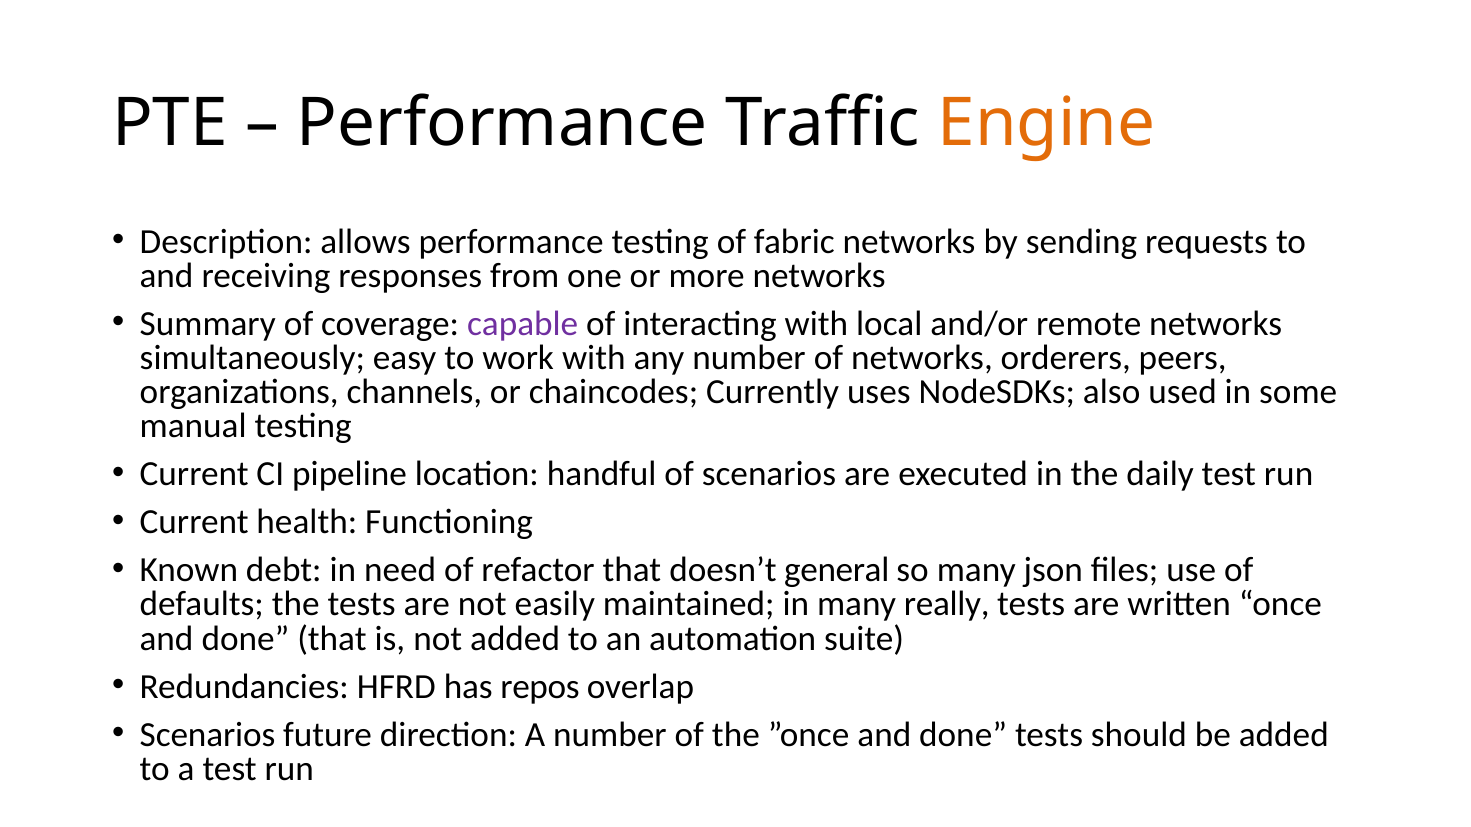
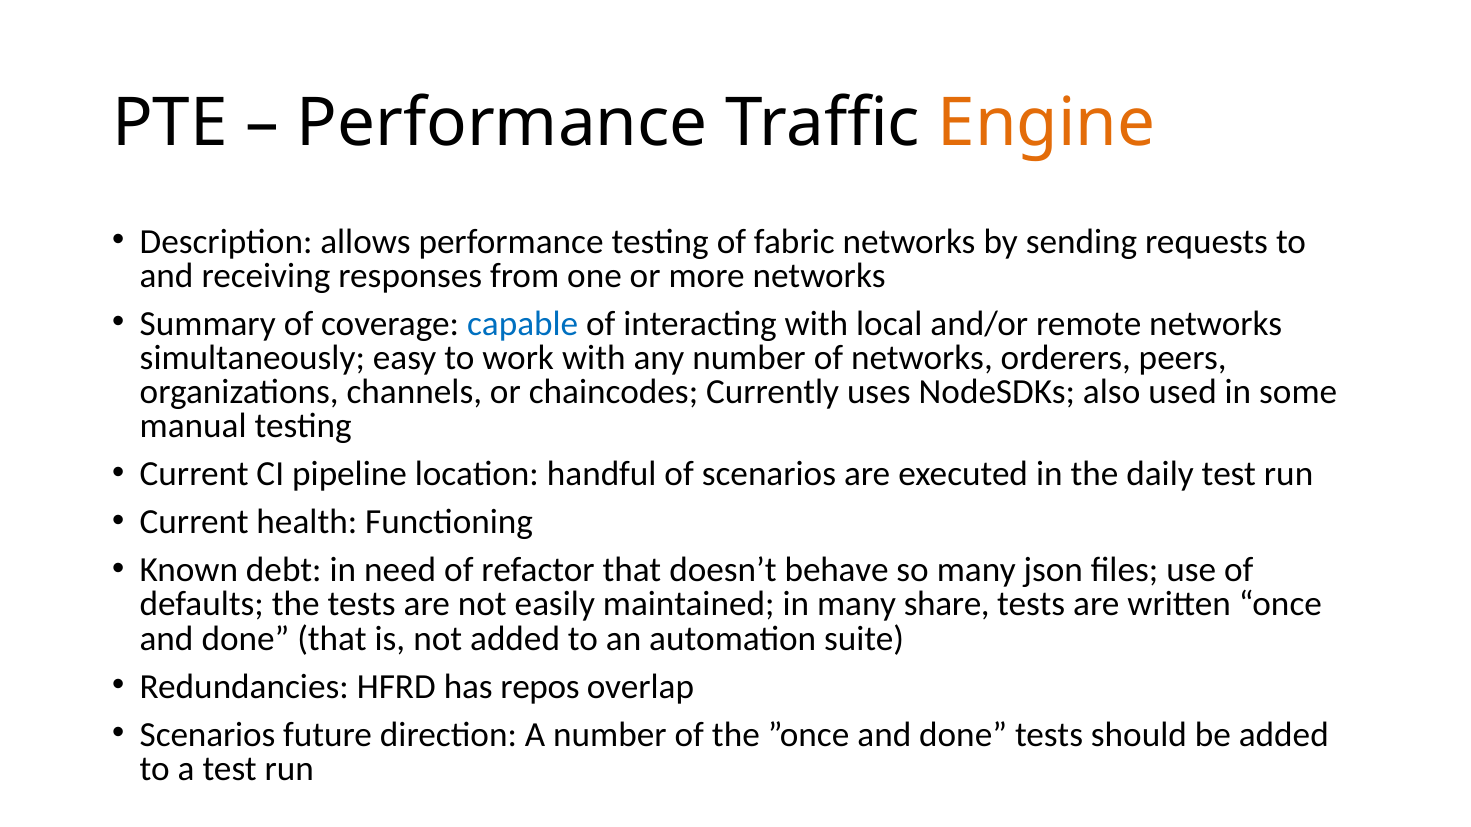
capable colour: purple -> blue (523, 324)
general: general -> behave (837, 570)
really: really -> share (947, 605)
